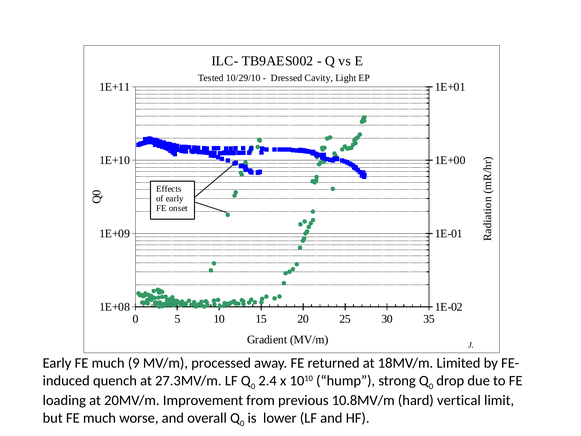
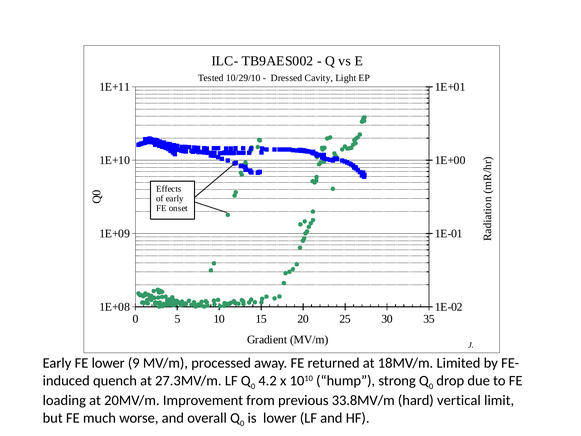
Early FE much: much -> lower (108, 363)
2.4: 2.4 -> 4.2 (268, 380)
10.8MV/m: 10.8MV/m -> 33.8MV/m (363, 400)
